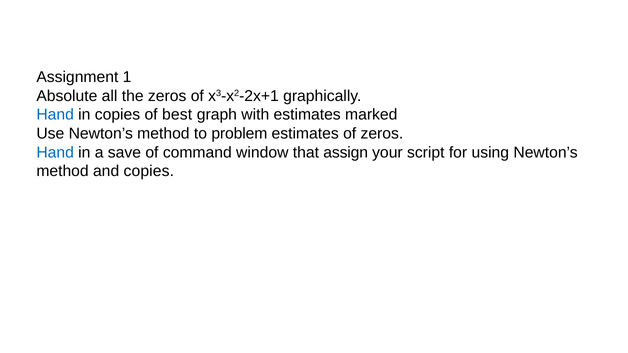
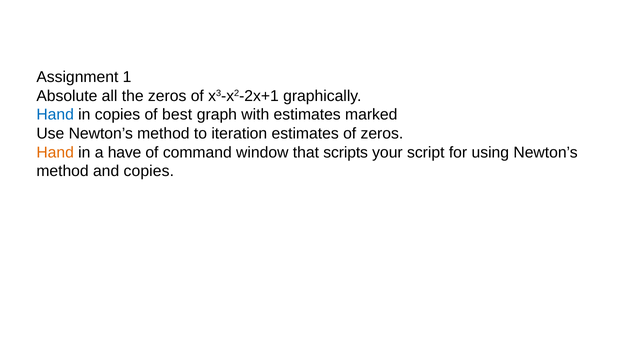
problem: problem -> iteration (239, 134)
Hand colour: blue -> orange (55, 152)
save: save -> have (125, 152)
assign: assign -> scripts (346, 152)
